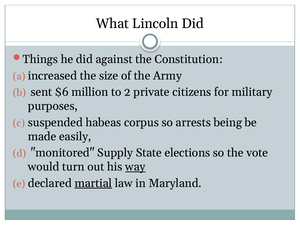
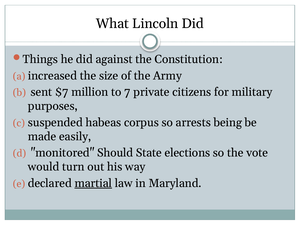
$6: $6 -> $7 (62, 92)
2: 2 -> 7 (127, 92)
Supply: Supply -> Should (115, 153)
way underline: present -> none (135, 167)
